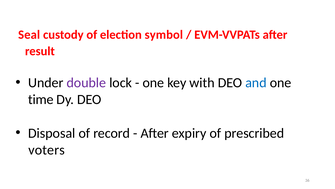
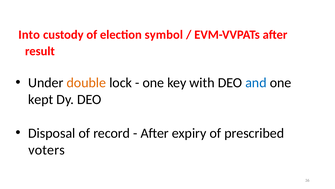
Seal: Seal -> Into (29, 35)
double colour: purple -> orange (86, 82)
time: time -> kept (41, 99)
